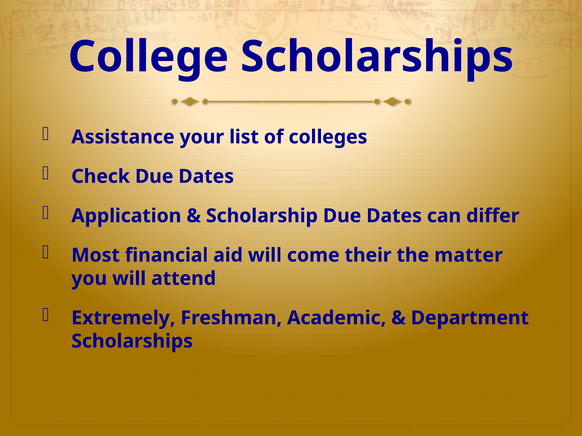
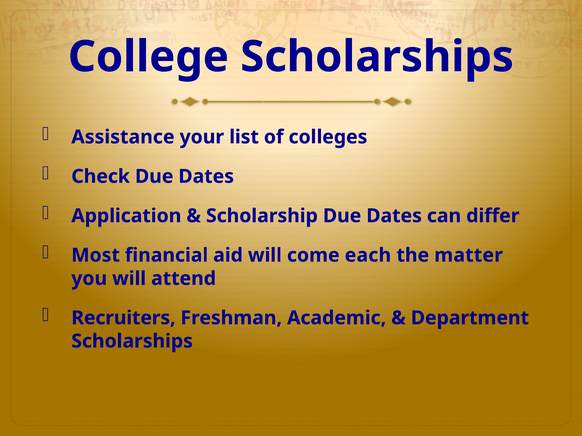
their: their -> each (368, 256)
Extremely: Extremely -> Recruiters (123, 318)
